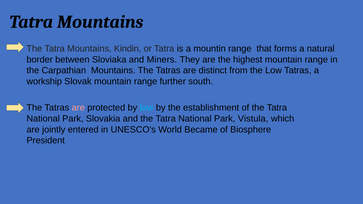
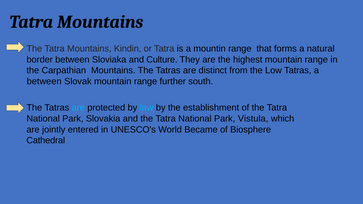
Miners: Miners -> Culture (162, 60)
workship: workship -> between (44, 81)
are colour: pink -> light blue (78, 108)
President: President -> Cathedral (46, 141)
